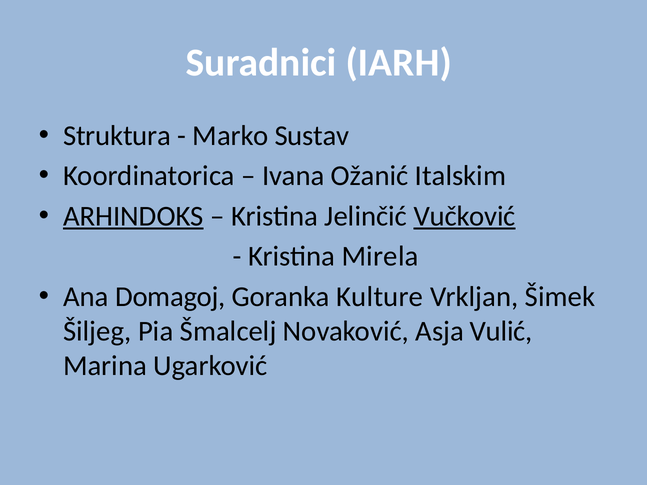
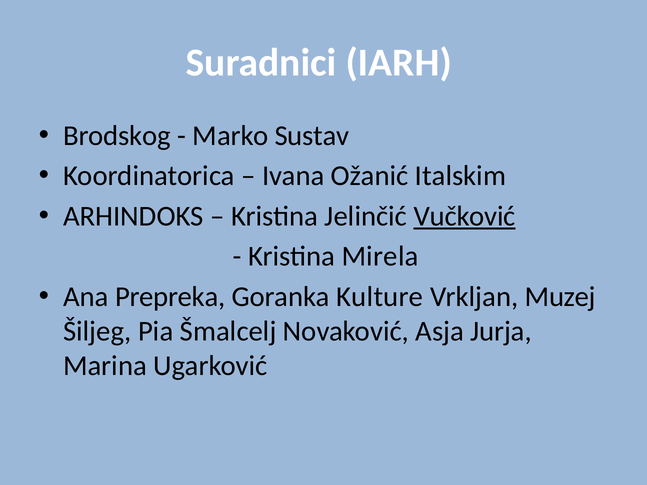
Struktura: Struktura -> Brodskog (117, 136)
ARHINDOKS underline: present -> none (133, 216)
Domagoj: Domagoj -> Prepreka (170, 297)
Šimek: Šimek -> Muzej (560, 297)
Vulić: Vulić -> Jurja (501, 331)
